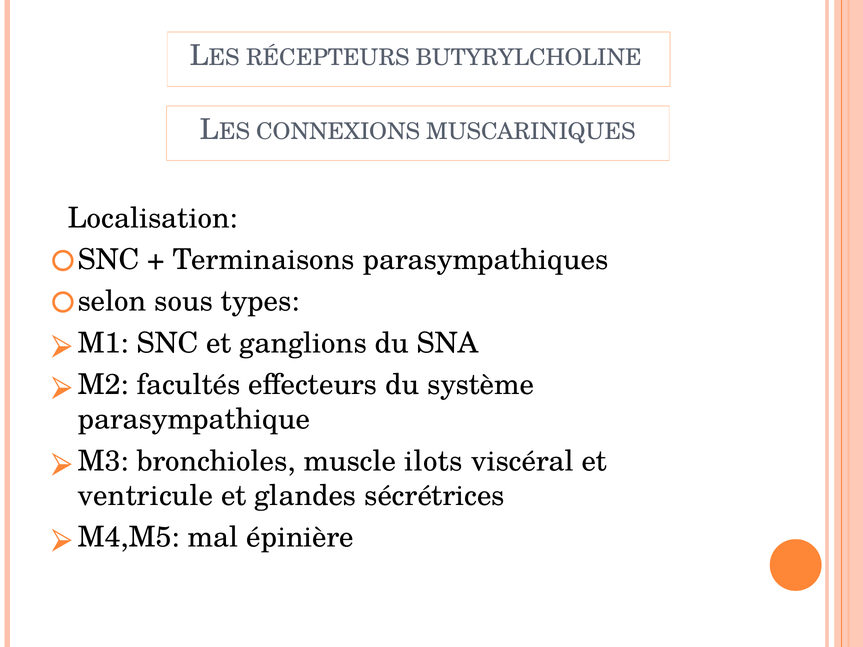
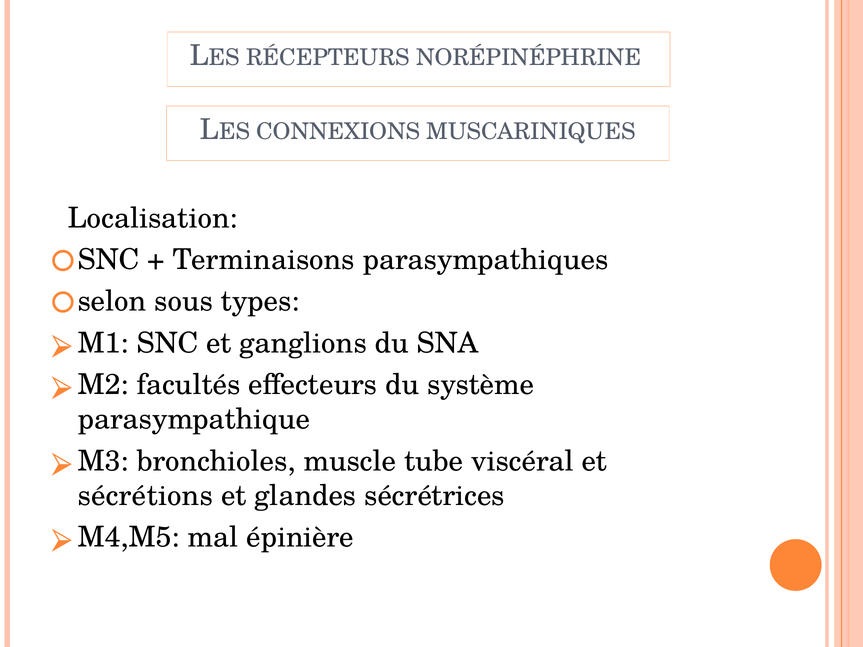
BUTYRYLCHOLINE: BUTYRYLCHOLINE -> NORÉPINÉPHRINE (529, 58)
ilots: ilots -> tube (434, 461)
ventricule: ventricule -> sécrétions (145, 496)
